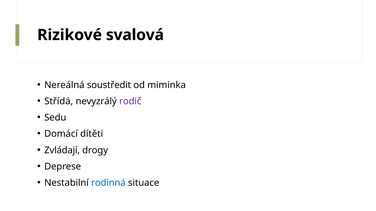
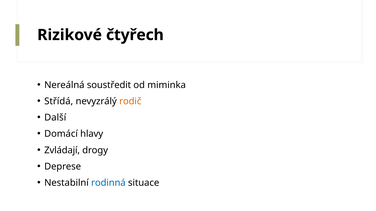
svalová: svalová -> čtyřech (135, 35)
rodič colour: purple -> orange (130, 102)
Sedu: Sedu -> Další (55, 118)
dítěti: dítěti -> hlavy (92, 134)
